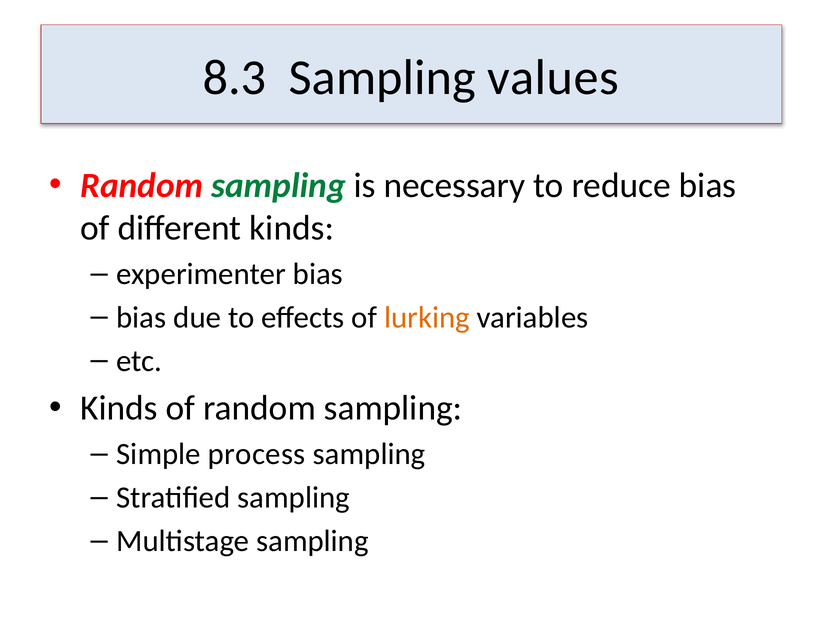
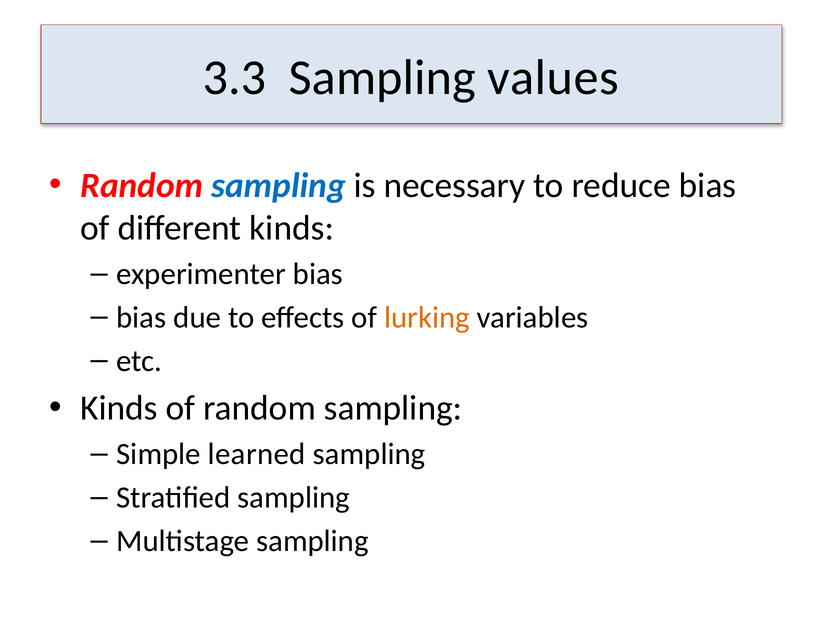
8.3: 8.3 -> 3.3 (234, 78)
sampling colour: green -> blue (279, 186)
process: process -> learned (257, 454)
